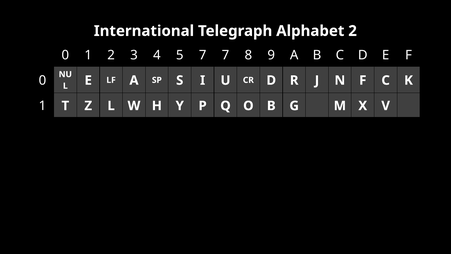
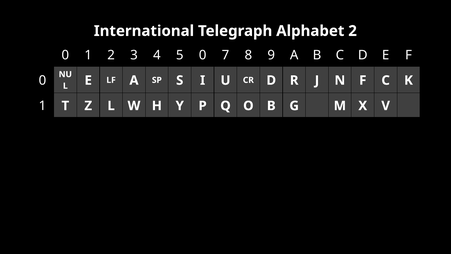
5 7: 7 -> 0 (203, 55)
